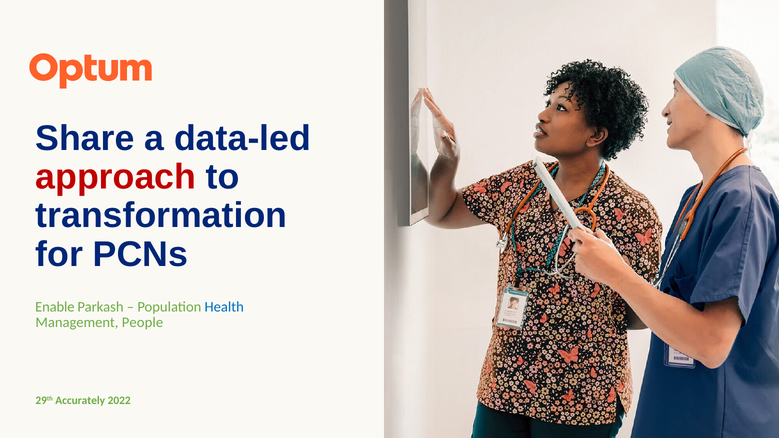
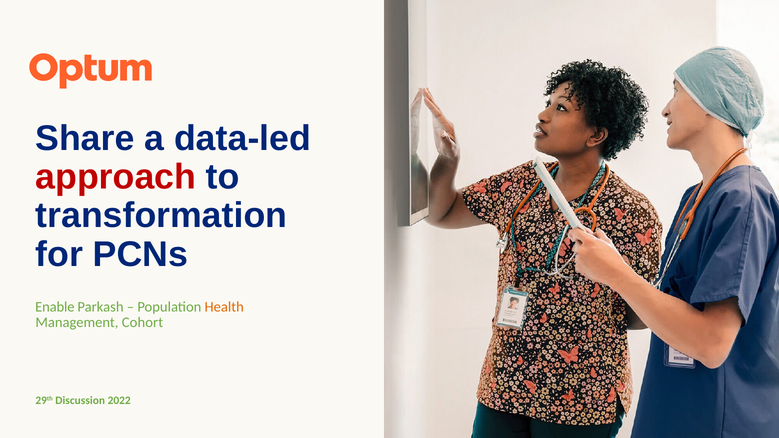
Health colour: blue -> orange (224, 307)
People: People -> Cohort (142, 323)
Accurately: Accurately -> Discussion (80, 401)
